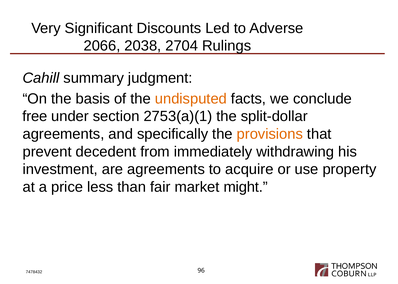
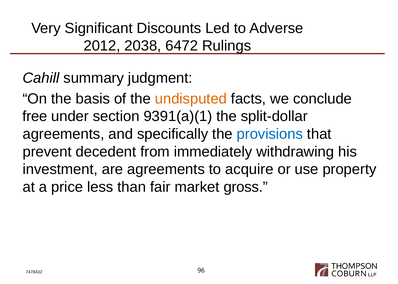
2066: 2066 -> 2012 (102, 46)
2704: 2704 -> 6472 (182, 46)
2753(a)(1: 2753(a)(1 -> 9391(a)(1 (178, 116)
provisions colour: orange -> blue (270, 134)
might: might -> gross (246, 187)
